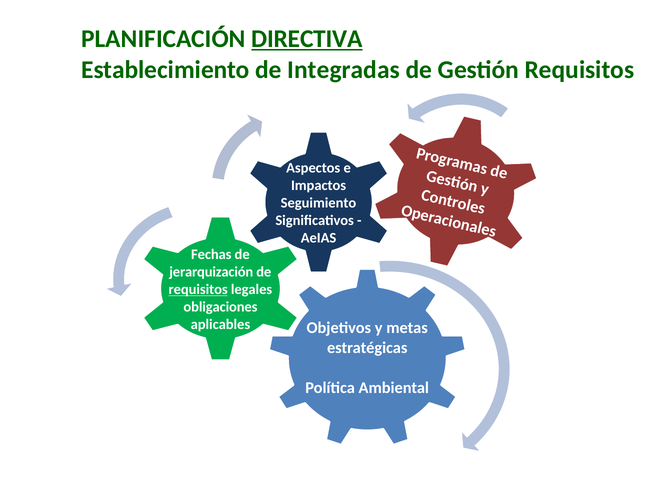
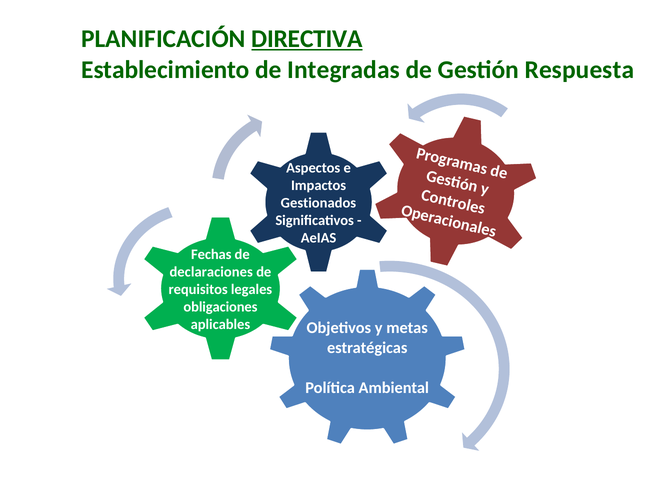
Gestión Requisitos: Requisitos -> Respuesta (579, 70)
Seguimiento: Seguimiento -> Gestionados (318, 203)
jerarquización: jerarquización -> declaraciones (211, 272)
requisitos underline: present -> none (198, 289)
